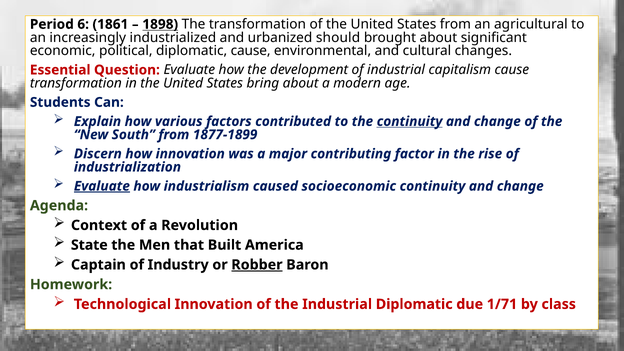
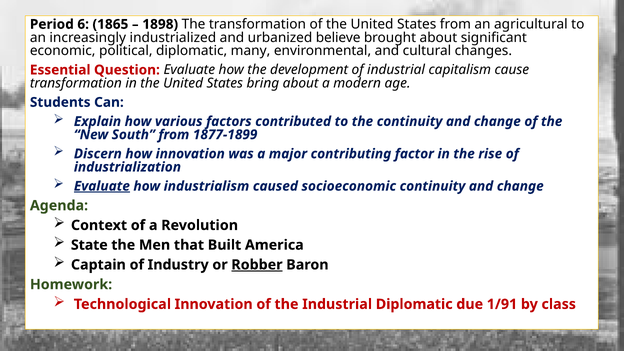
1861: 1861 -> 1865 (110, 24)
1898 underline: present -> none (160, 24)
should: should -> believe (338, 38)
diplomatic cause: cause -> many (251, 51)
continuity underline: present -> none (410, 121)
1/71: 1/71 -> 1/91 (502, 304)
